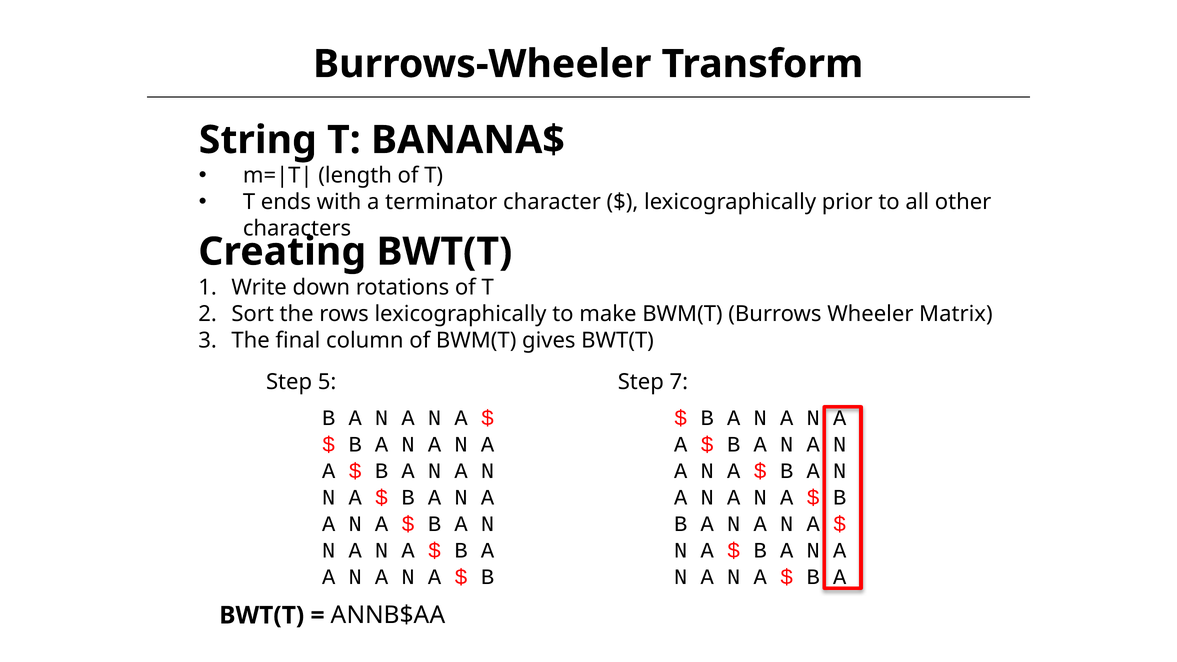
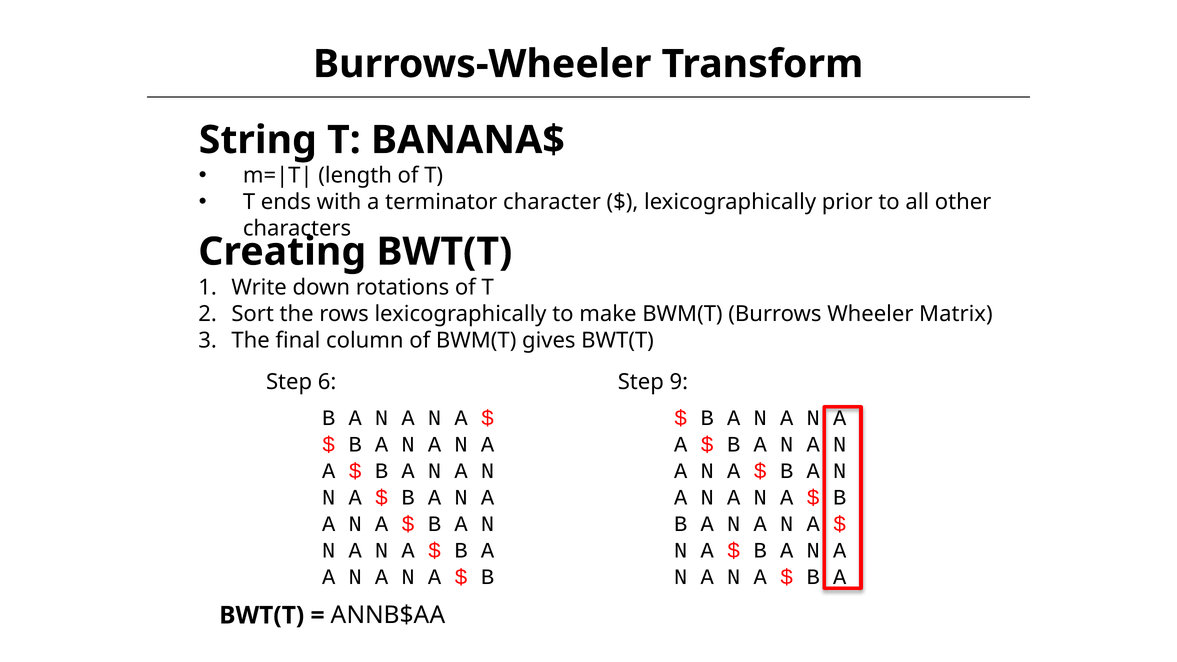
5: 5 -> 6 (327, 382)
7: 7 -> 9 (679, 382)
